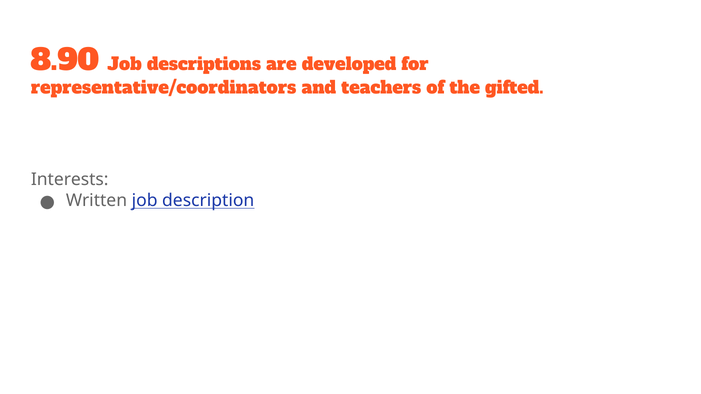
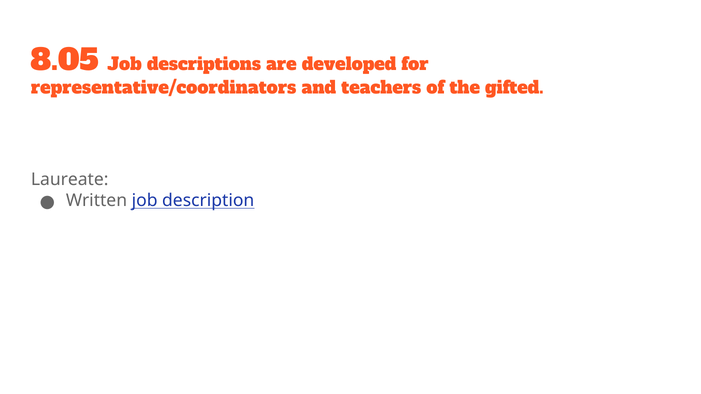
8.90: 8.90 -> 8.05 (65, 61)
Interests: Interests -> Laureate (70, 179)
